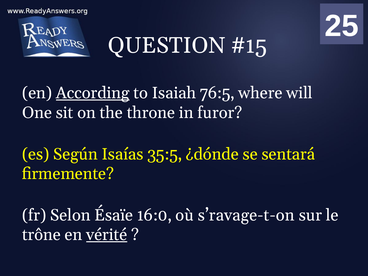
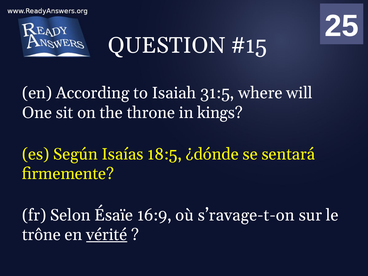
According underline: present -> none (93, 93)
76:5: 76:5 -> 31:5 (217, 93)
furor: furor -> kings (220, 113)
35:5: 35:5 -> 18:5 (165, 154)
16:0: 16:0 -> 16:9 (154, 215)
